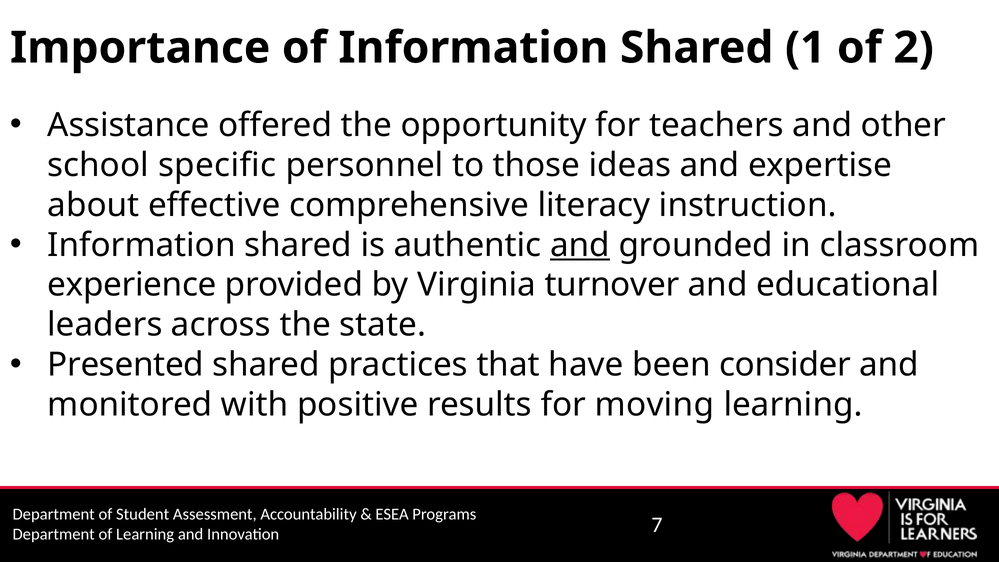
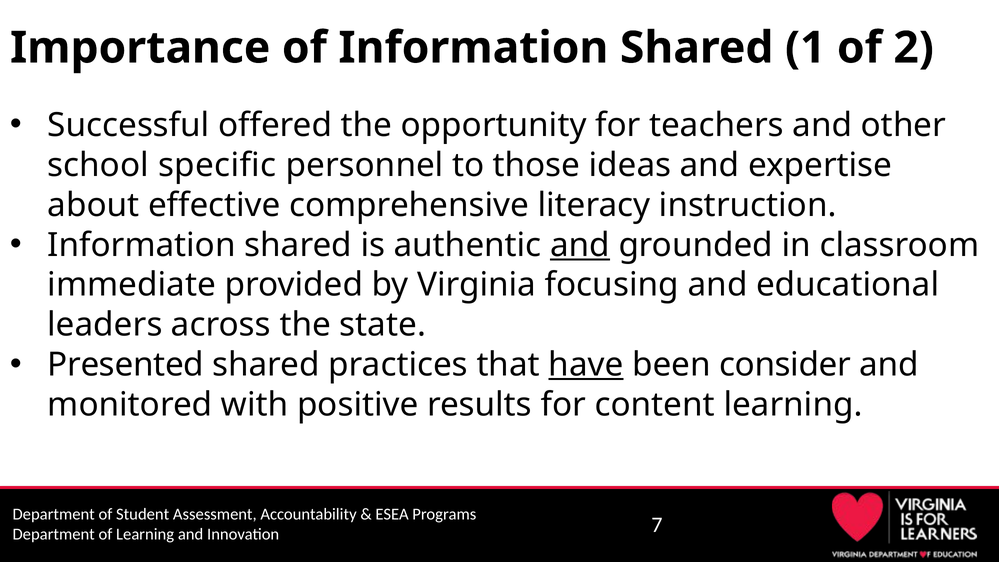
Assistance: Assistance -> Successful (129, 125)
experience: experience -> immediate (132, 285)
turnover: turnover -> focusing (612, 285)
have underline: none -> present (586, 365)
moving: moving -> content (655, 405)
